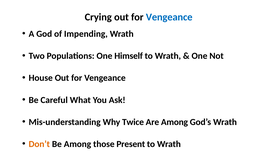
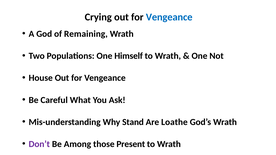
Impending: Impending -> Remaining (86, 34)
Twice: Twice -> Stand (133, 122)
Are Among: Among -> Loathe (174, 122)
Don’t colour: orange -> purple (39, 144)
